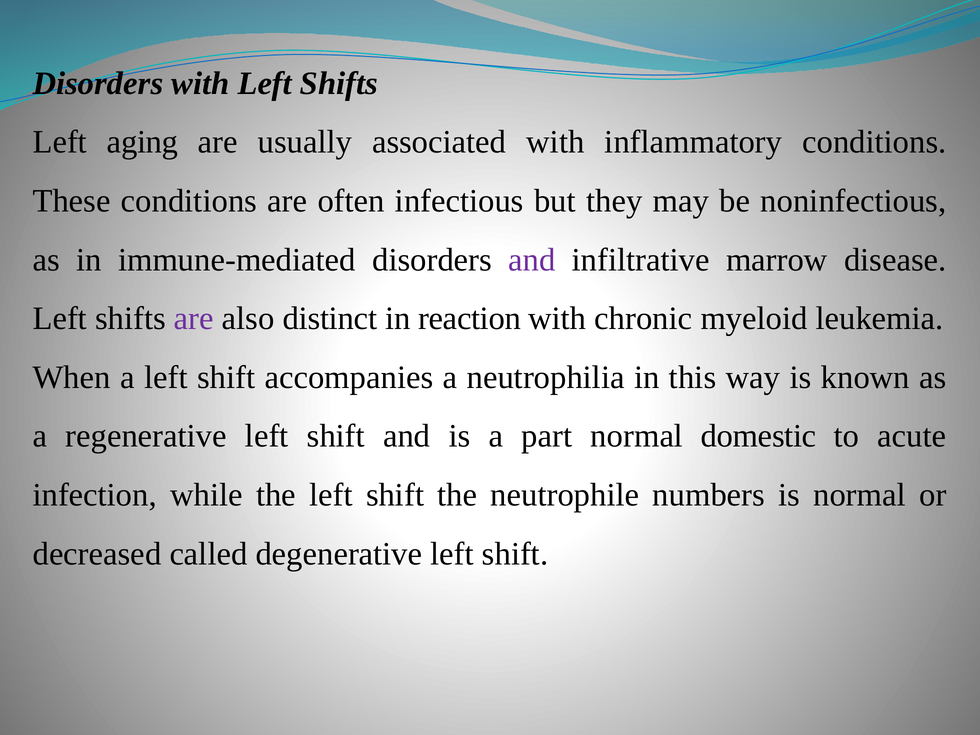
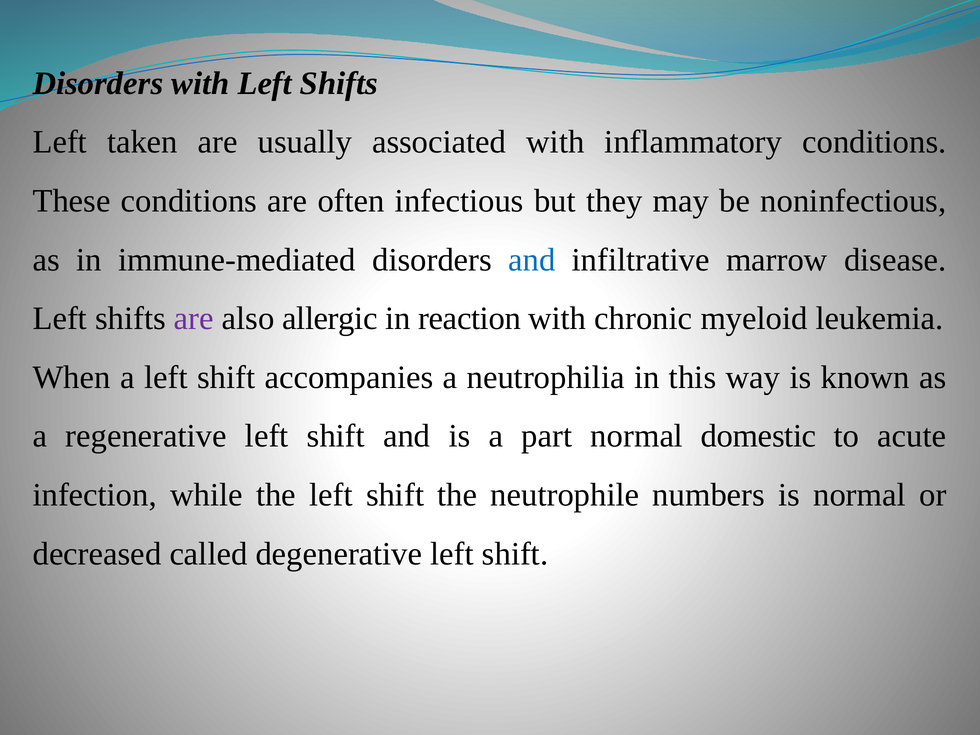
aging: aging -> taken (142, 142)
and colour: purple -> blue (532, 260)
distinct: distinct -> allergic (330, 319)
